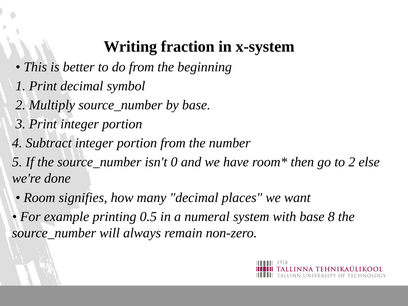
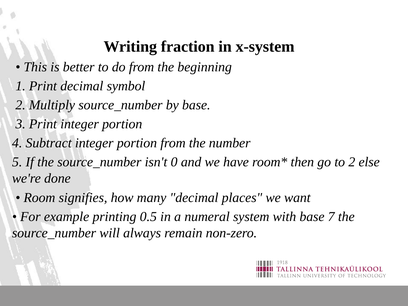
8: 8 -> 7 (331, 217)
